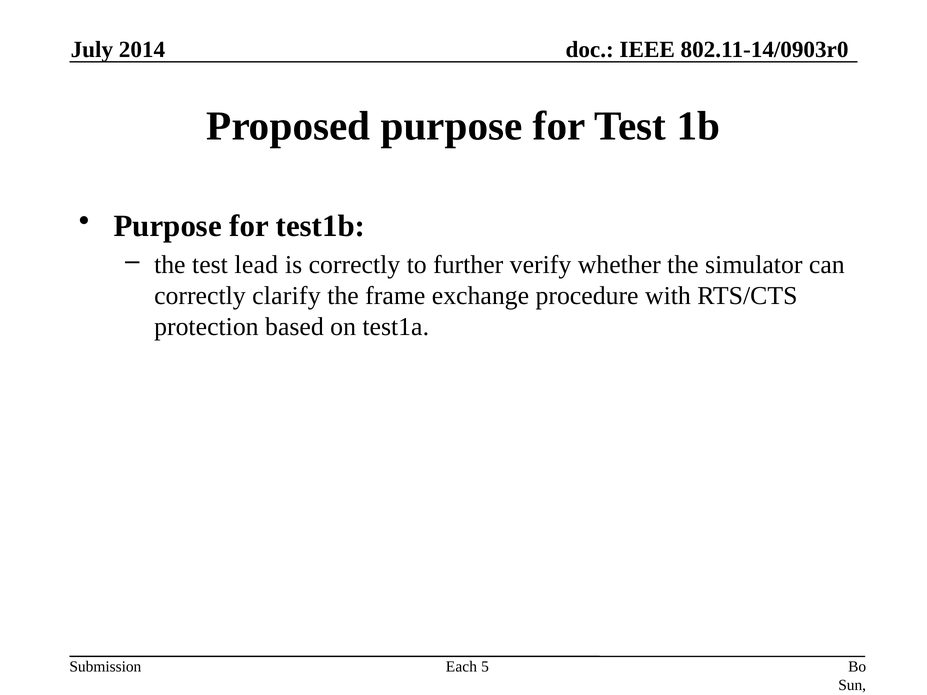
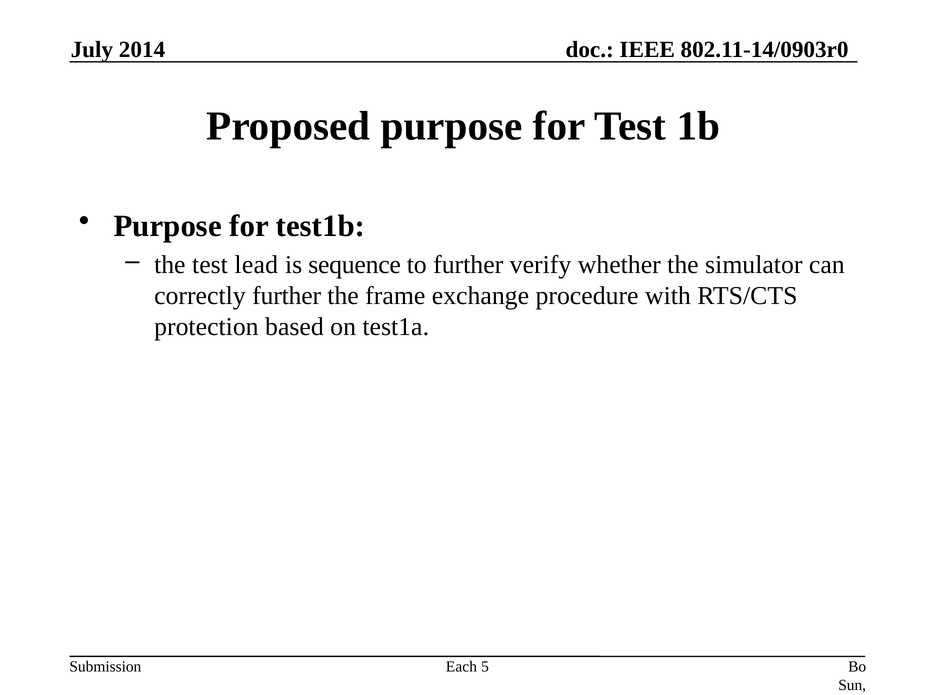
is correctly: correctly -> sequence (355, 265)
correctly clarify: clarify -> further (287, 296)
